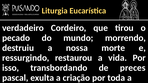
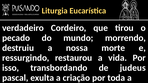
preces: preces -> judeus (133, 68)
